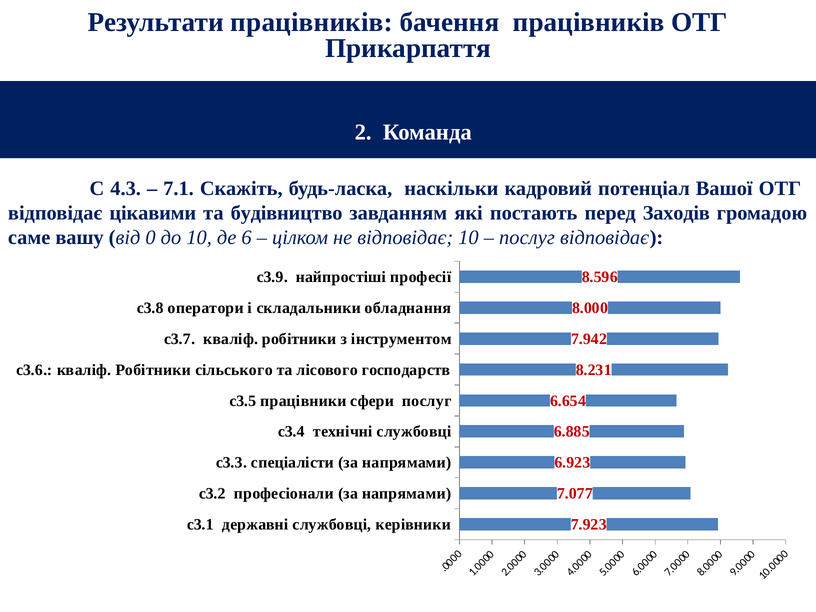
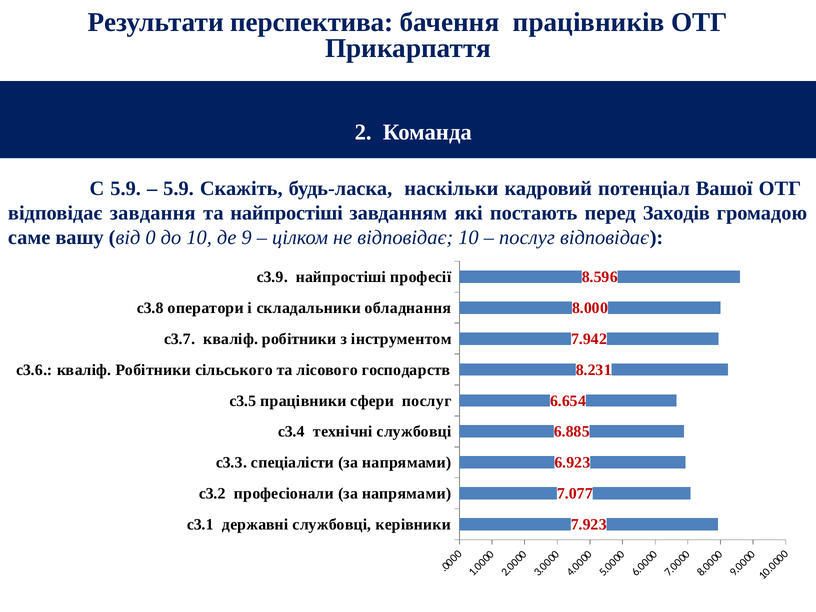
Результати працівників: працівників -> перспектива (312, 22)
С 4.3: 4.3 -> 5.9 (126, 189)
7.1: 7.1 -> 5.9 (178, 189)
цікавими: цікавими -> завдання (153, 213)
та будівництво: будівництво -> найпростіші (287, 213)
де 6: 6 -> 9 (247, 238)
